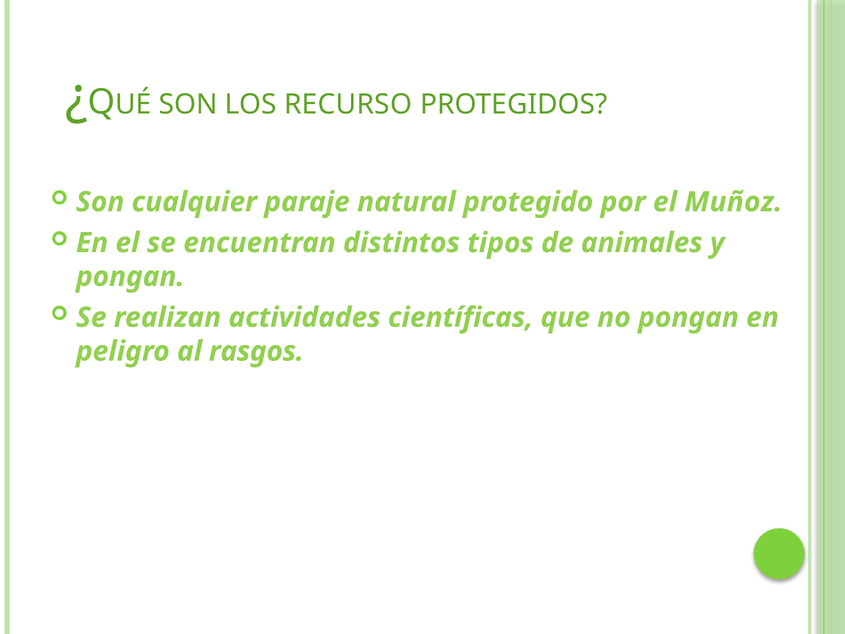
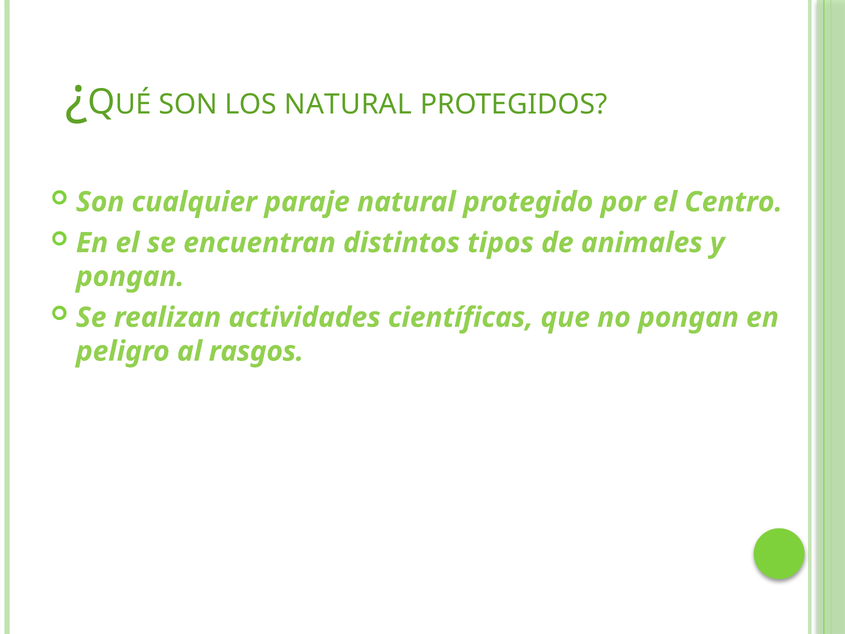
LOS RECURSO: RECURSO -> NATURAL (348, 104)
Muñoz: Muñoz -> Centro (733, 202)
